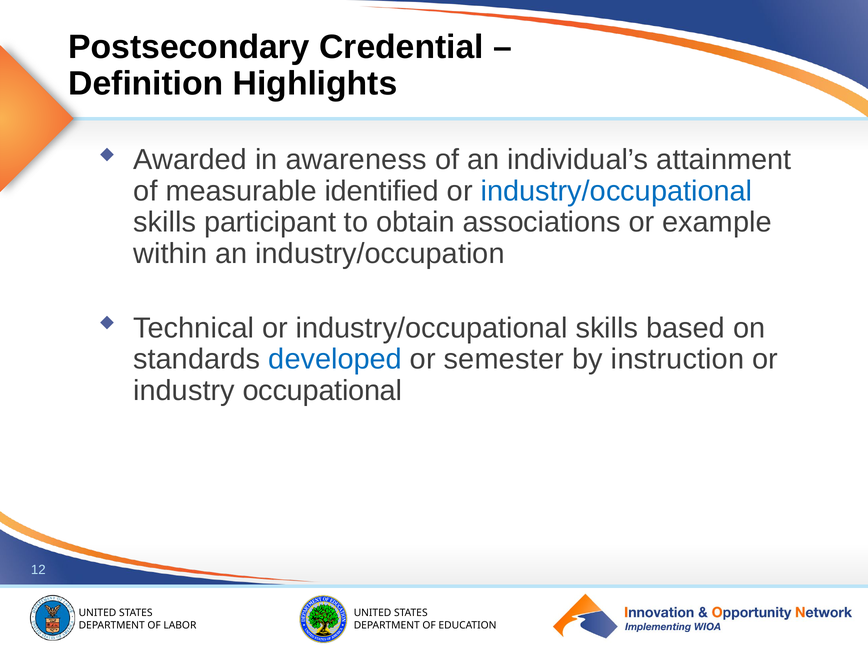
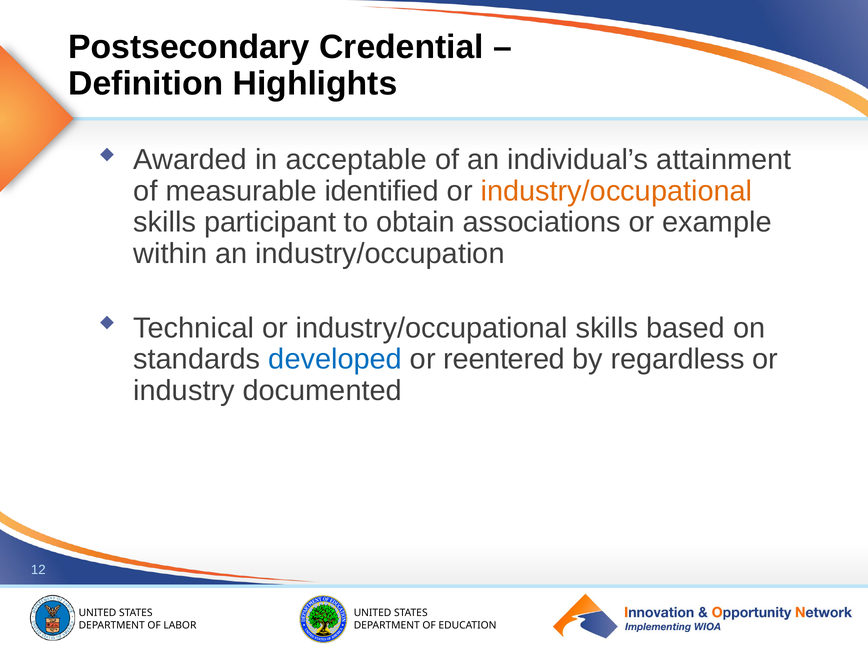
awareness: awareness -> acceptable (356, 160)
industry/occupational colour: blue -> orange (616, 191)
semester: semester -> reentered (504, 359)
instruction: instruction -> regardless (678, 359)
occupational: occupational -> documented (322, 390)
